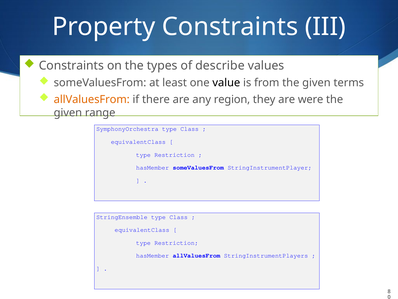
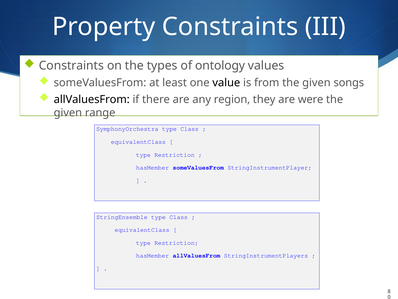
describe: describe -> ontology (220, 65)
terms: terms -> songs (349, 83)
allValuesFrom colour: orange -> black (92, 99)
